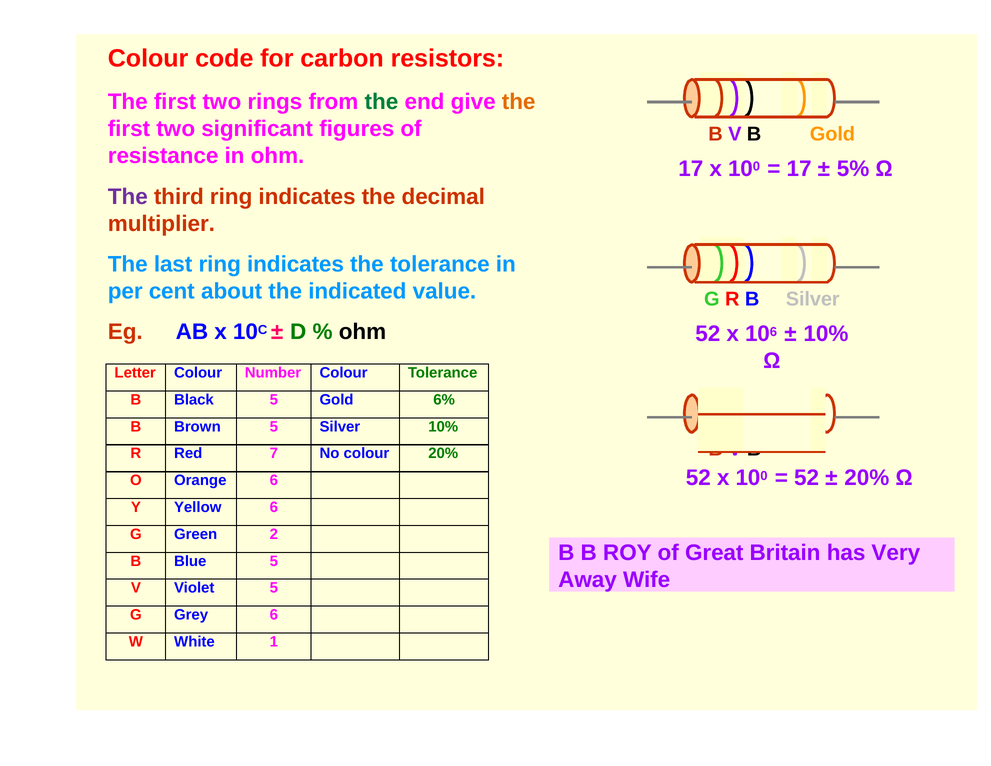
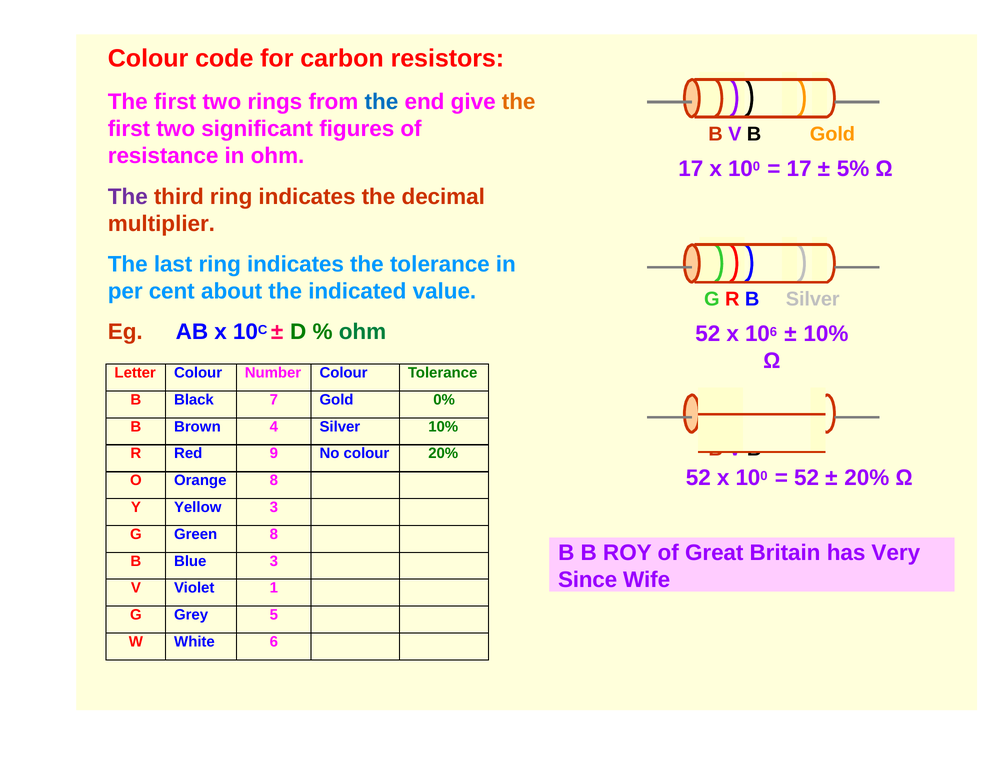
the colour: green -> blue (381, 102)
ohm colour: black -> green (363, 332)
Black 5: 5 -> 7 (274, 400)
6%: 6% -> 0% (444, 400)
Brown 5: 5 -> 4 (274, 426)
7: 7 -> 9 (274, 453)
Orange 6: 6 -> 8 (274, 480)
Yellow 6: 6 -> 3 (274, 507)
Green 2: 2 -> 8 (274, 534)
Blue 5: 5 -> 3 (274, 561)
Away: Away -> Since (588, 579)
Violet 5: 5 -> 1 (274, 588)
Grey 6: 6 -> 5 (274, 615)
1: 1 -> 6 (274, 642)
